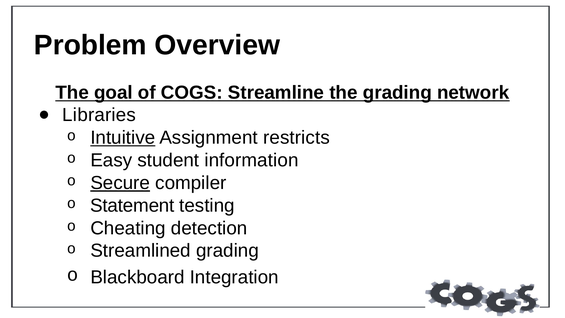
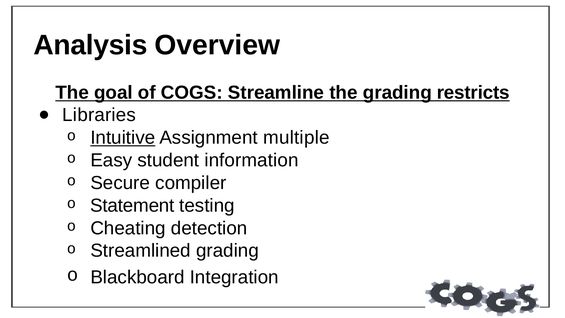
Problem: Problem -> Analysis (90, 45)
network: network -> restricts (473, 92)
restricts: restricts -> multiple (296, 138)
Secure underline: present -> none (120, 183)
